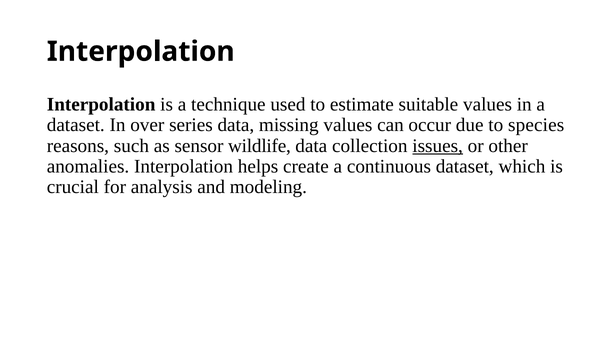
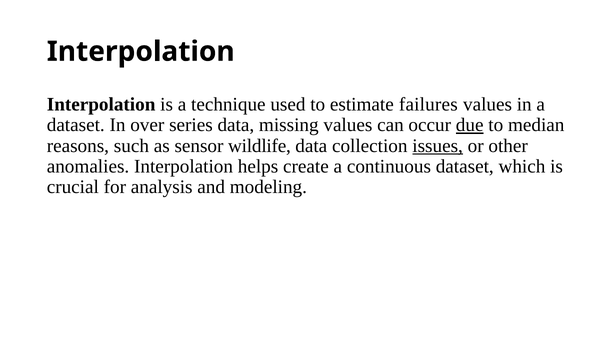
suitable: suitable -> failures (428, 104)
due underline: none -> present (470, 125)
species: species -> median (536, 125)
